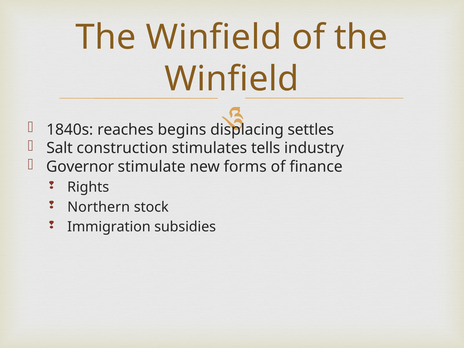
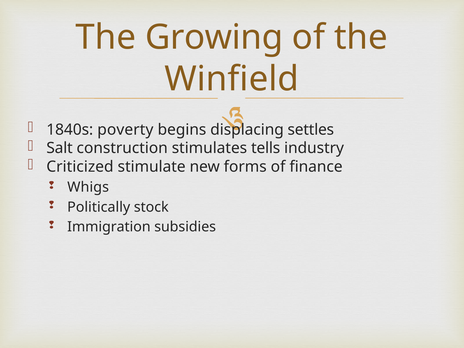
Winfield: Winfield -> Growing (214, 37)
reaches: reaches -> poverty (125, 130)
Governor: Governor -> Criticized (80, 167)
Rights: Rights -> Whigs (88, 187)
Northern: Northern -> Politically (99, 207)
